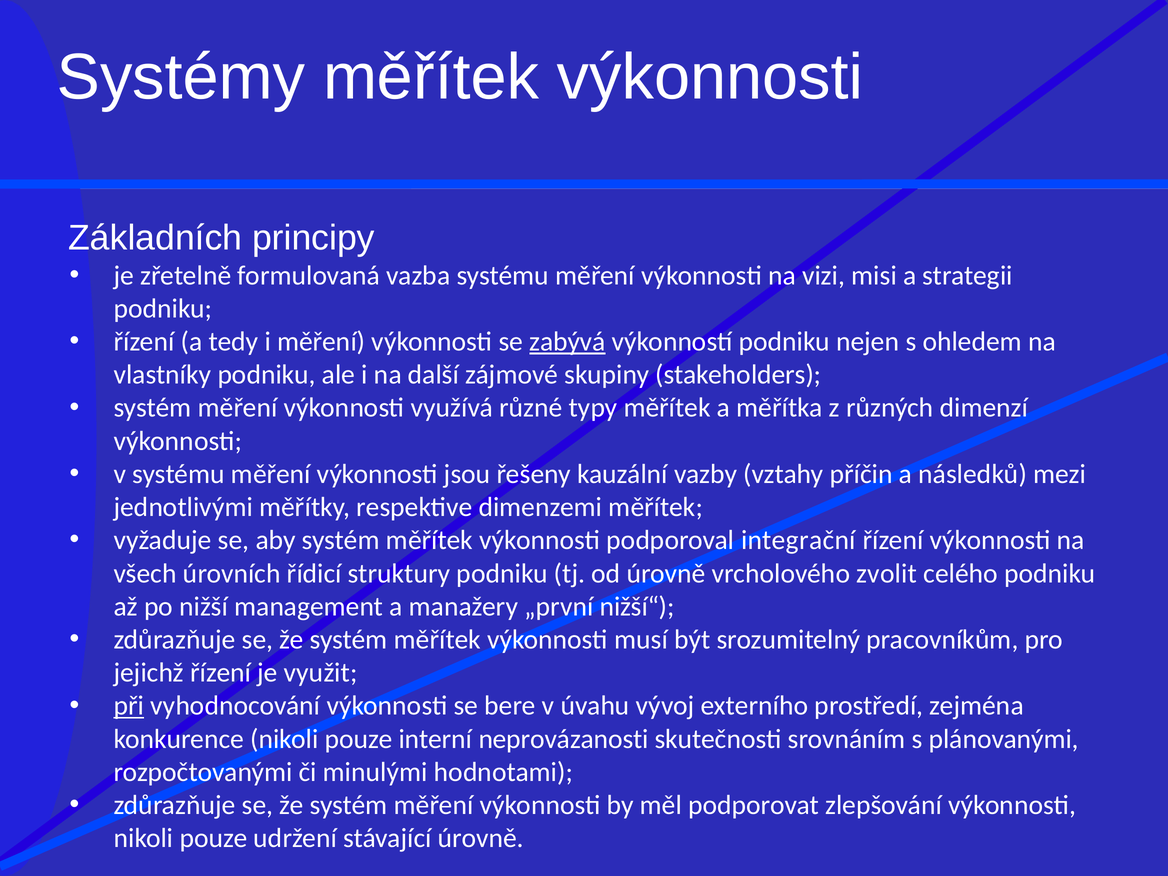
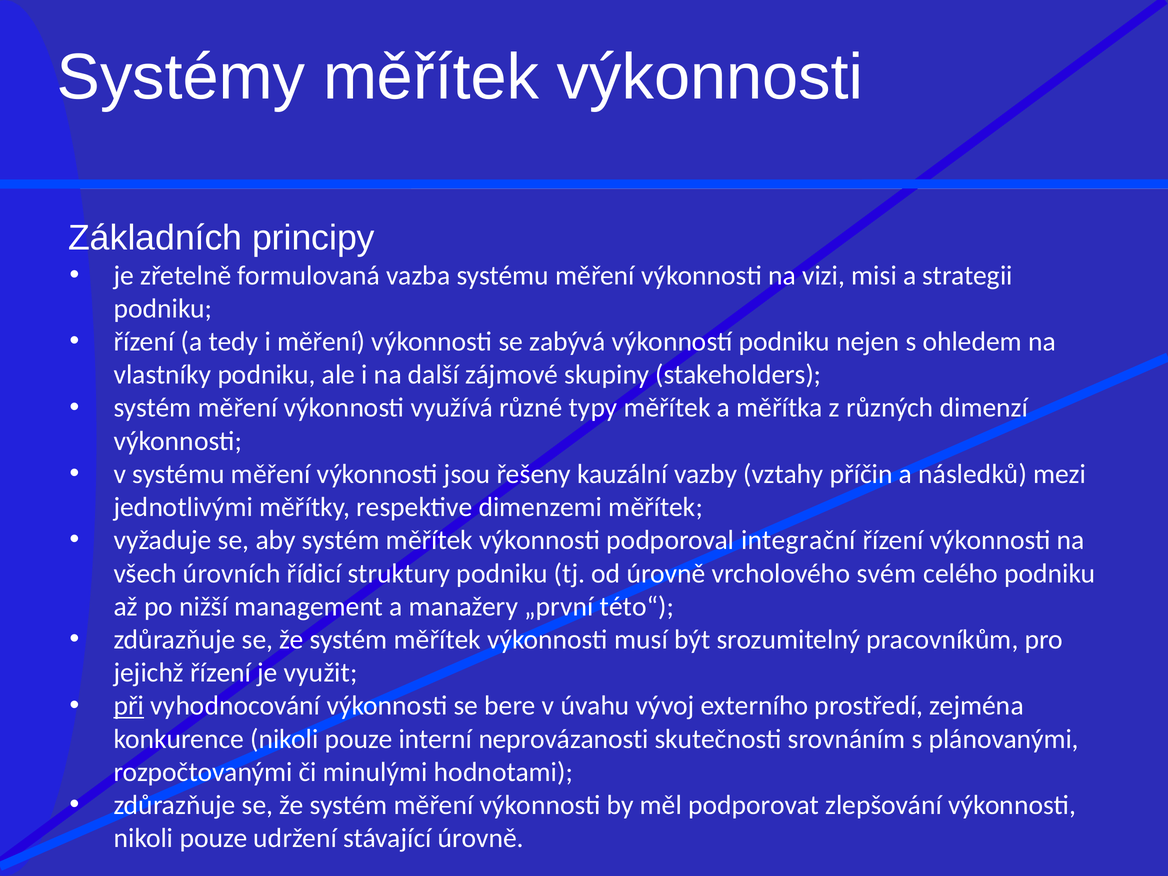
zabývá underline: present -> none (567, 342)
zvolit: zvolit -> svém (887, 573)
nižší“: nižší“ -> této“ (637, 607)
